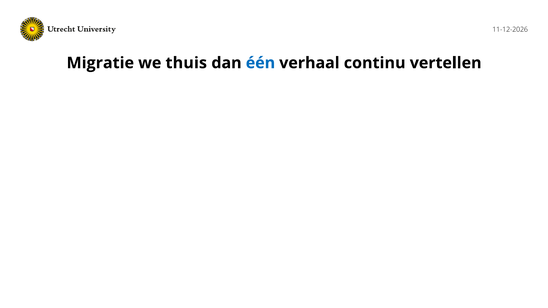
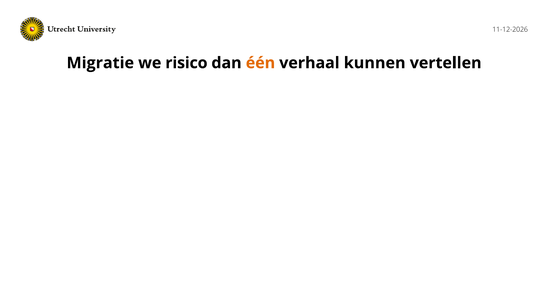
thuis: thuis -> risico (186, 63)
één colour: blue -> orange (260, 63)
continu: continu -> kunnen (375, 63)
